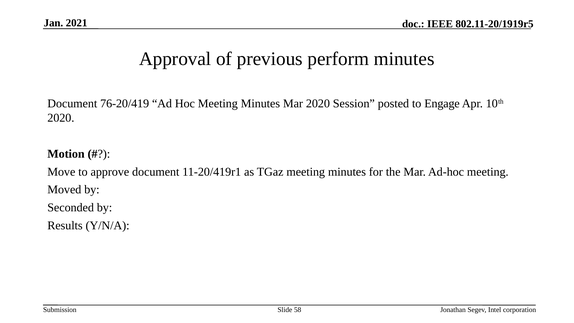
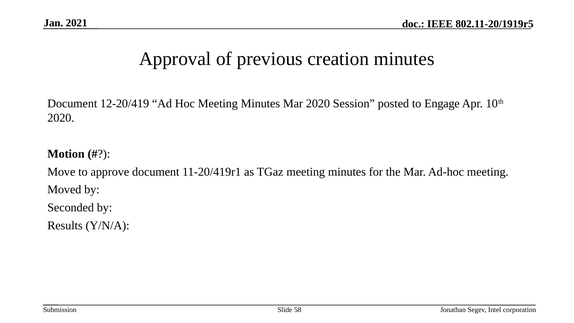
perform: perform -> creation (338, 59)
76-20/419: 76-20/419 -> 12-20/419 (125, 103)
